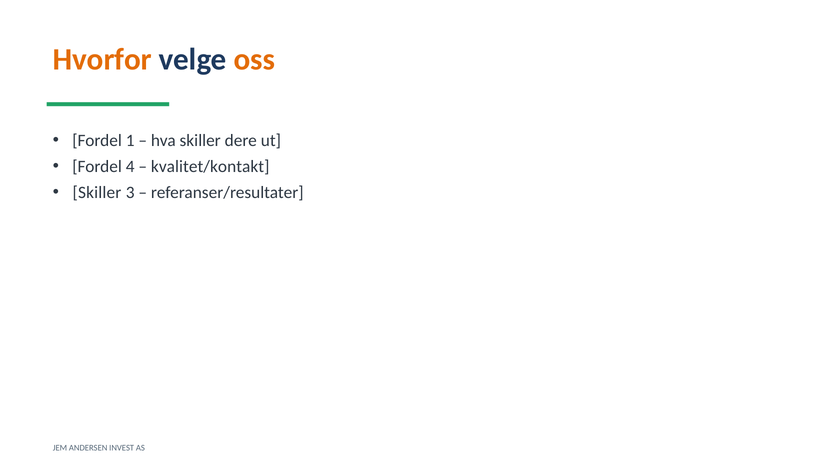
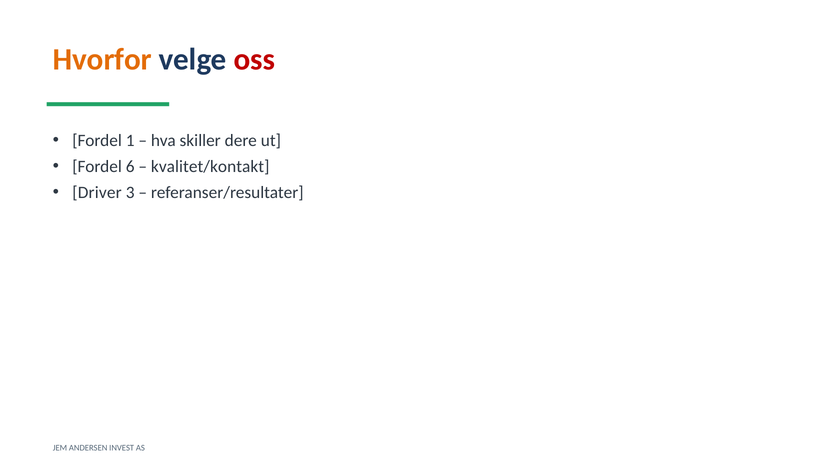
oss colour: orange -> red (254, 59)
4: 4 -> 6 (130, 167)
Skiller: Skiller -> Driver (97, 192)
